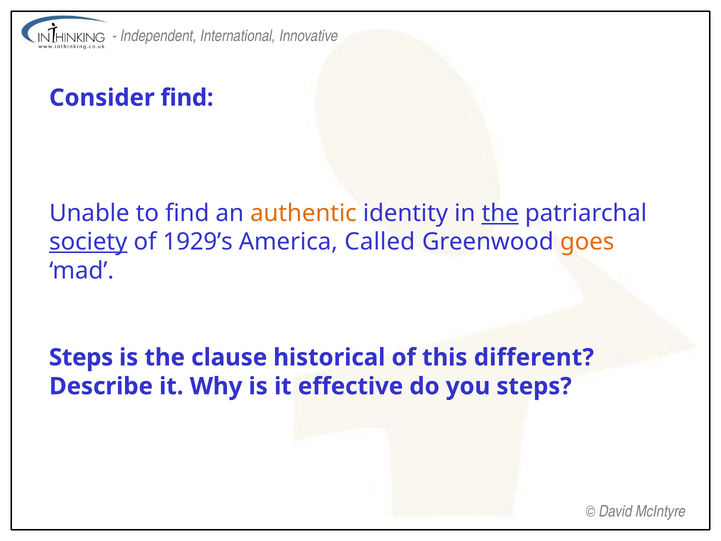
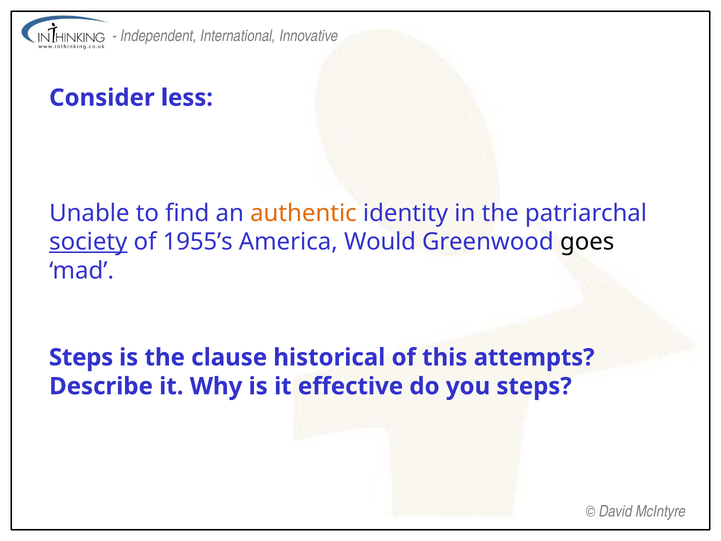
Consider find: find -> less (187, 98)
the underline: present -> none (500, 213)
1929’s: 1929’s -> 1955’s (198, 242)
Called: Called -> Would (380, 242)
goes colour: orange -> black (587, 242)
different: different -> attempts (534, 357)
